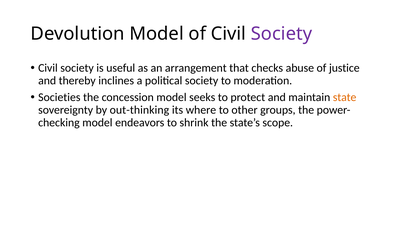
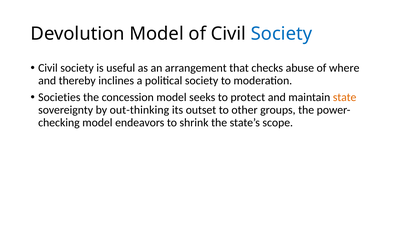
Society colour: purple -> blue (281, 34)
justice: justice -> where (344, 68)
where: where -> outset (201, 110)
